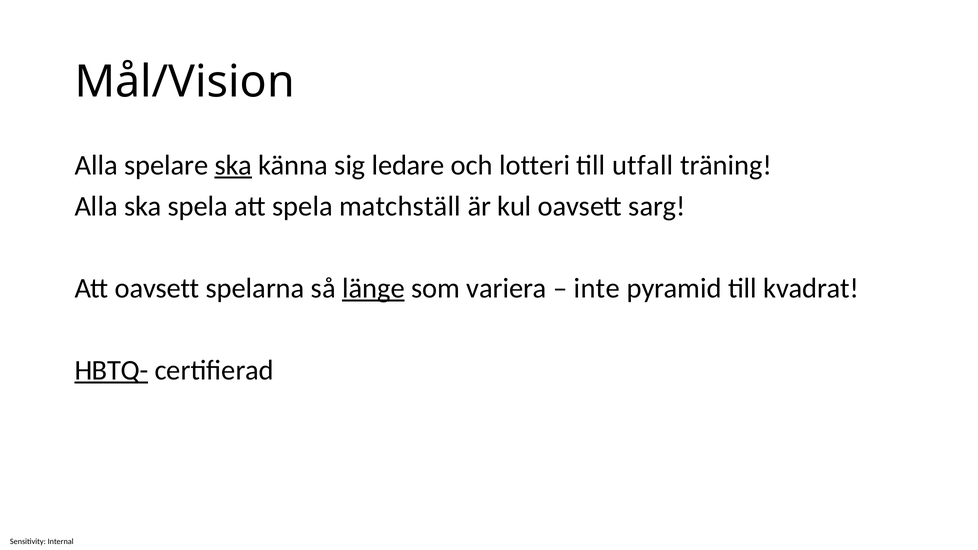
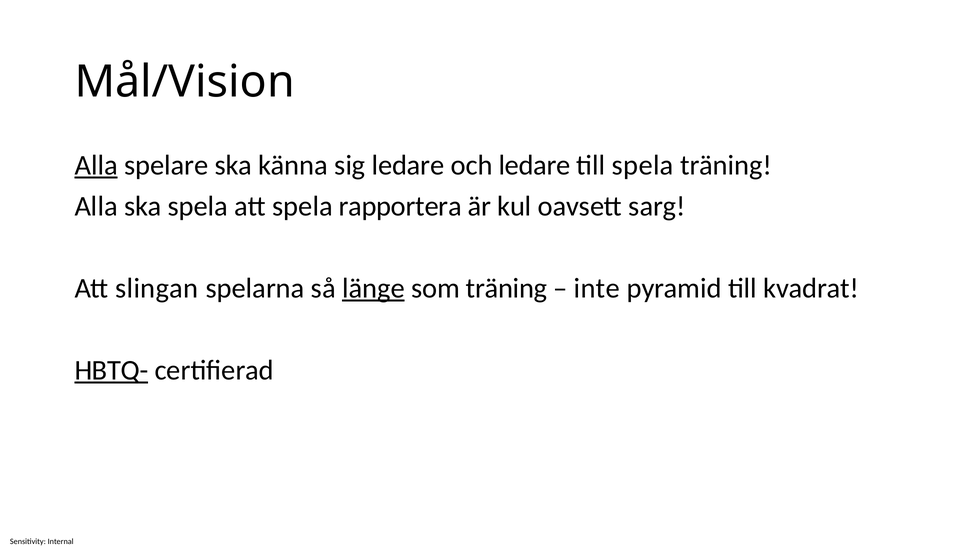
Alla underline: none -> present (96, 165)
ska underline: present -> none (233, 165)
och lotteri: lotteri -> ledare (535, 165)
till utfall: utfall -> spela (643, 165)
matchställ: matchställ -> rapportera (400, 206)
Att oavsett: oavsett -> slingan (157, 288)
som variera: variera -> träning (507, 288)
